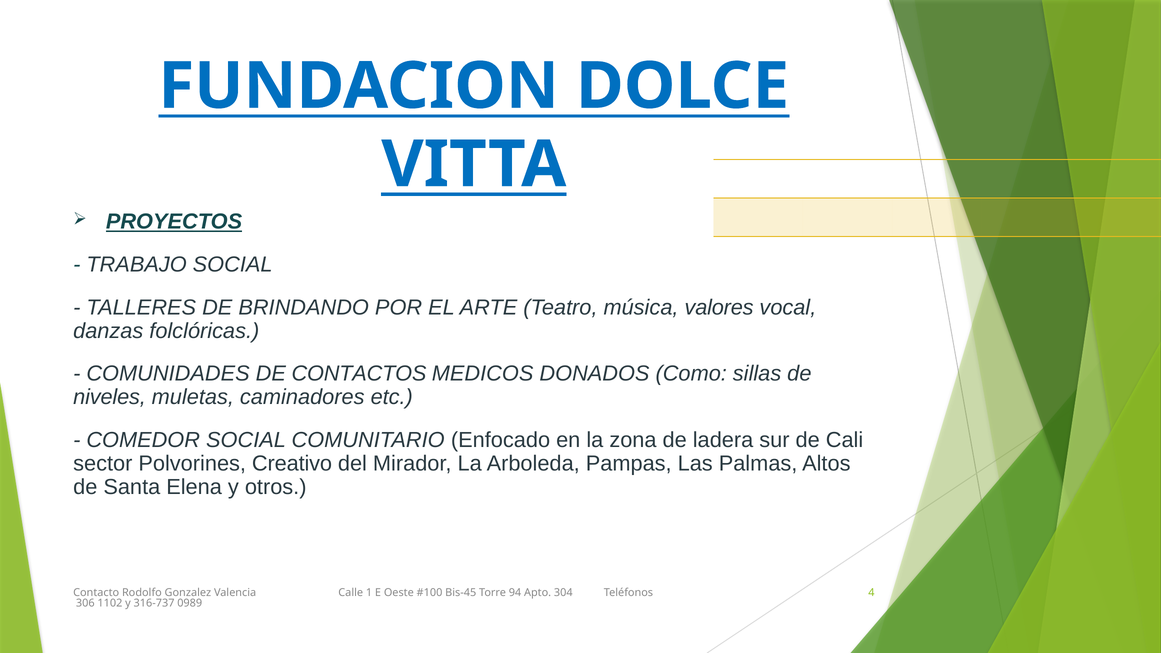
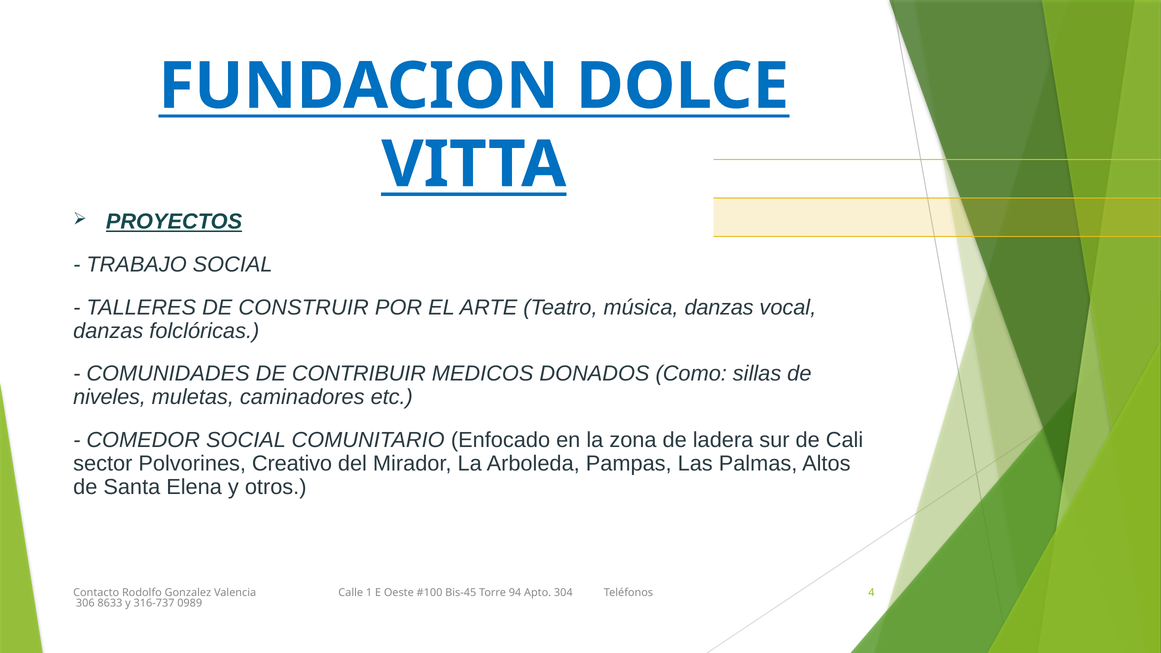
BRINDANDO: BRINDANDO -> CONSTRUIR (304, 308)
música valores: valores -> danzas (719, 308)
CONTACTOS: CONTACTOS -> CONTRIBUIR (359, 374)
1102: 1102 -> 8633 (110, 604)
